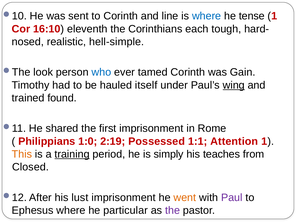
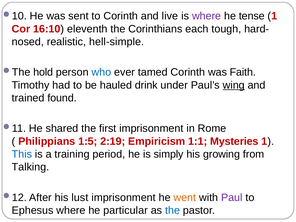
line: line -> live (170, 16)
where colour: blue -> purple (207, 16)
look: look -> hold (43, 72)
Gain: Gain -> Faith (243, 72)
itself: itself -> drink (146, 85)
1:0: 1:0 -> 1:5 (88, 141)
Possessed: Possessed -> Empiricism (157, 141)
Attention: Attention -> Mysteries (234, 141)
This colour: orange -> blue (22, 154)
training underline: present -> none (72, 154)
teaches: teaches -> growing (222, 154)
Closed: Closed -> Talking (30, 167)
the colour: purple -> blue (173, 210)
